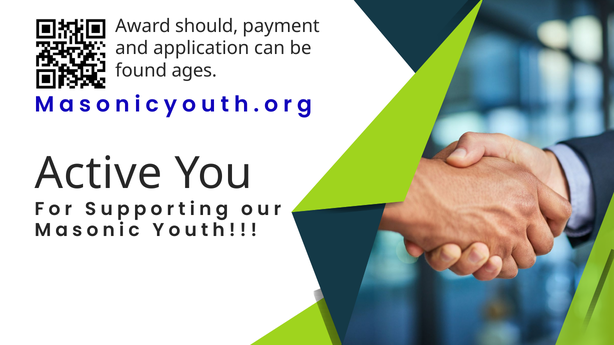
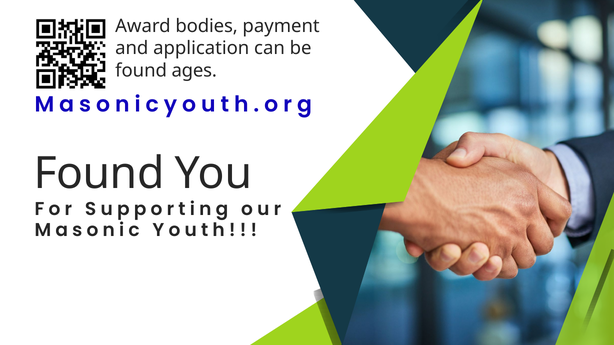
should: should -> bodies (207, 26)
Active: Active -> Found (99, 174)
